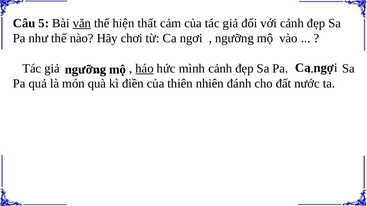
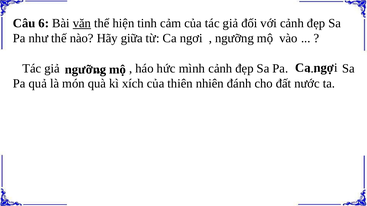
5: 5 -> 6 (44, 23)
thất: thất -> tinh (147, 23)
chơi: chơi -> giữa (132, 38)
háo underline: present -> none (145, 69)
điền: điền -> xích (133, 84)
